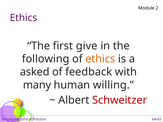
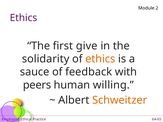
following: following -> solidarity (46, 59)
asked: asked -> sauce (35, 72)
many: many -> peers (37, 85)
Schweitzer colour: red -> orange (120, 100)
